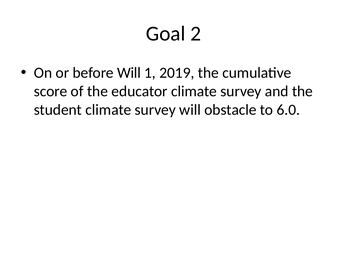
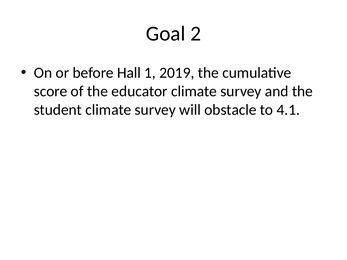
before Will: Will -> Hall (129, 73)
6.0: 6.0 -> 4.1 (288, 110)
